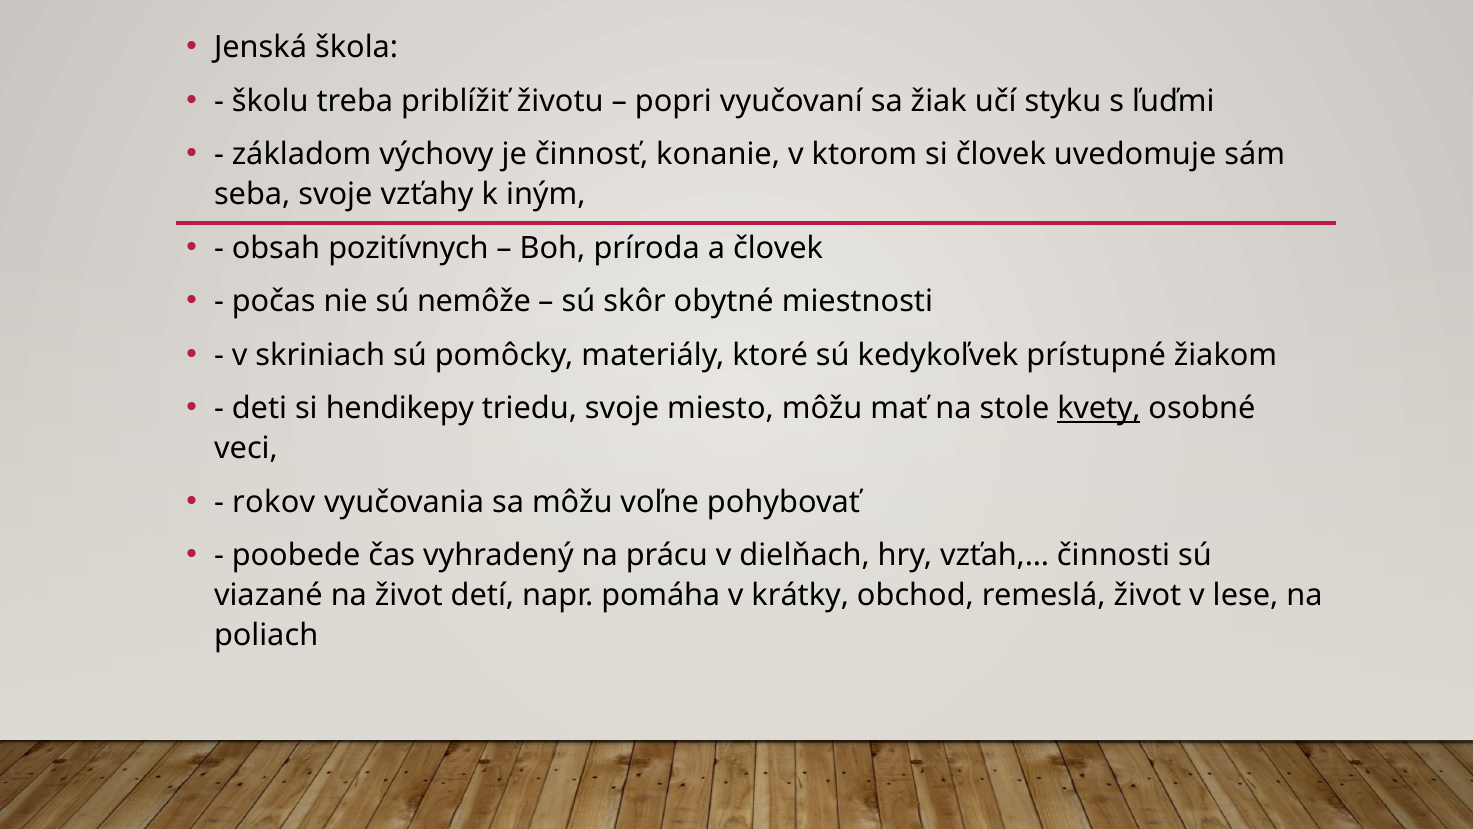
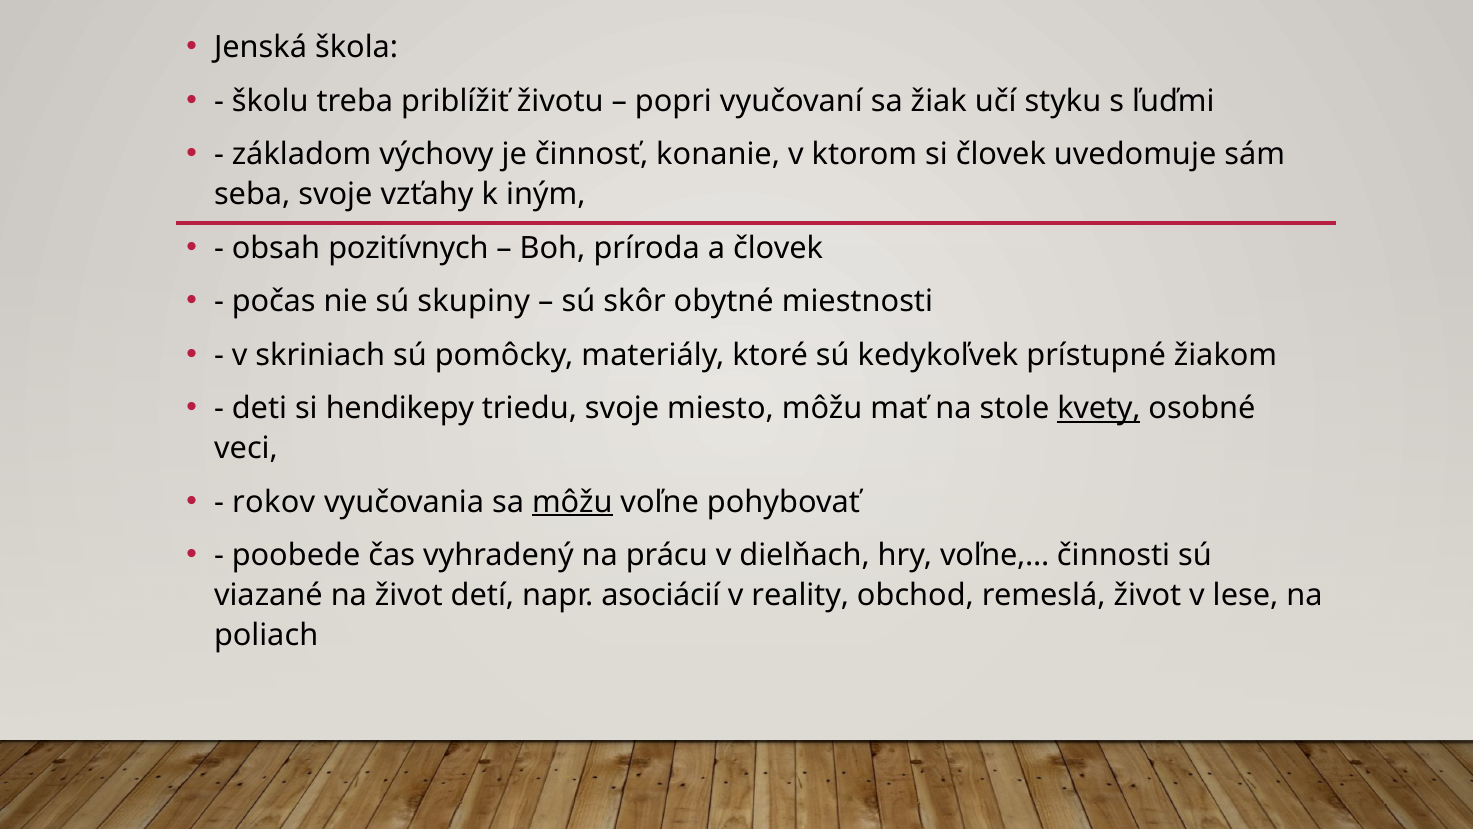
nemôže: nemôže -> skupiny (474, 301)
môžu underline: none -> present (572, 502)
hry vzťah: vzťah -> voľne (995, 555)
pomáha: pomáha -> asociácií (661, 595)
krátky: krátky -> reality (800, 595)
